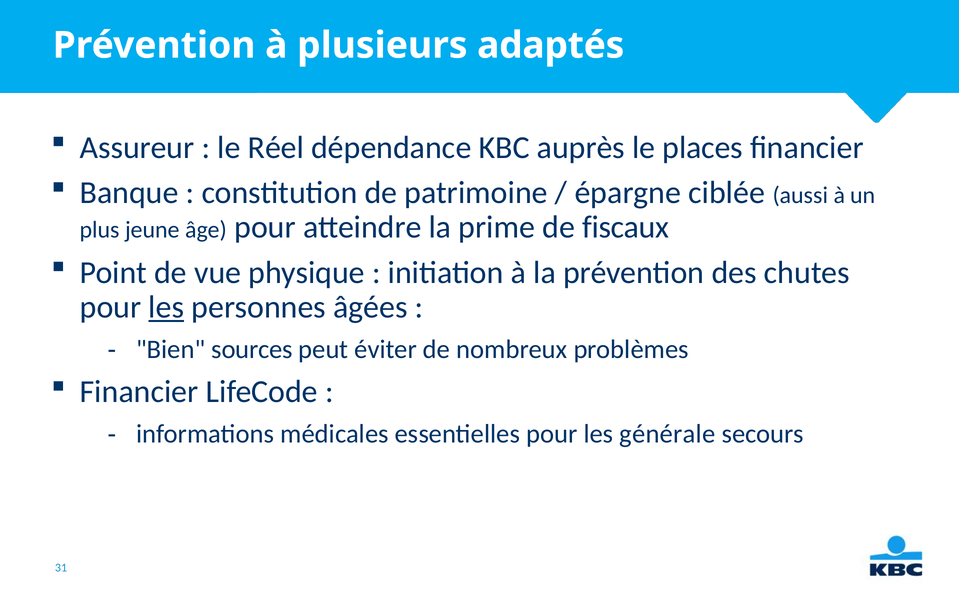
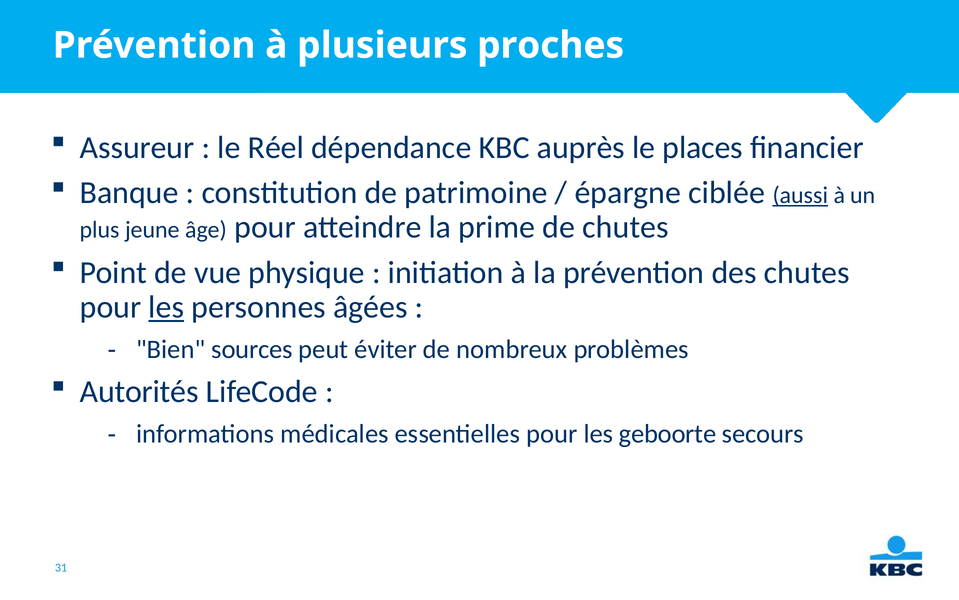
adaptés: adaptés -> proches (551, 45)
aussi underline: none -> present (800, 195)
de fiscaux: fiscaux -> chutes (626, 227)
Financier: Financier -> Autorités (139, 391)
générale: générale -> geboorte (668, 434)
